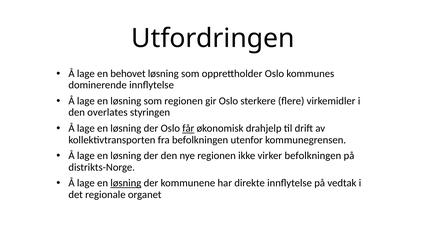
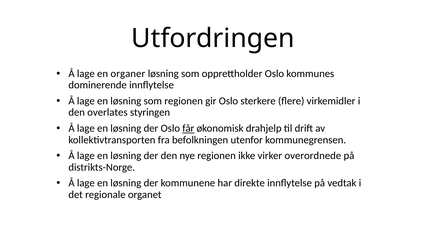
behovet: behovet -> organer (128, 74)
virker befolkningen: befolkningen -> overordnede (313, 156)
løsning underline: present -> none (126, 184)
